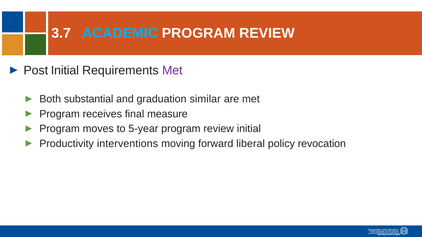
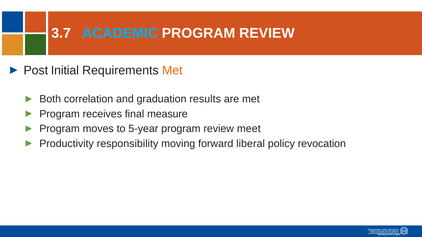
Met colour: purple -> orange (172, 71)
substantial: substantial -> correlation (89, 99)
similar: similar -> results (205, 99)
review initial: initial -> meet (249, 129)
interventions: interventions -> responsibility (128, 144)
